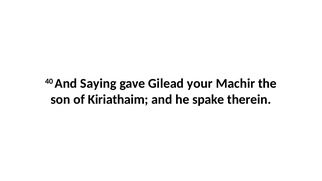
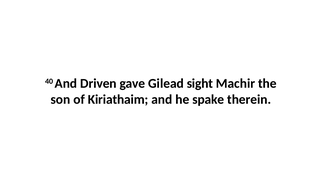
Saying: Saying -> Driven (98, 83)
your: your -> sight (200, 83)
